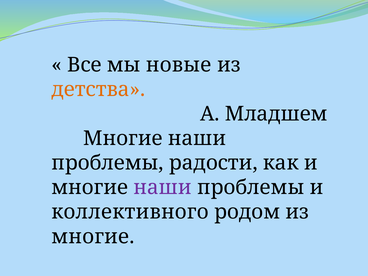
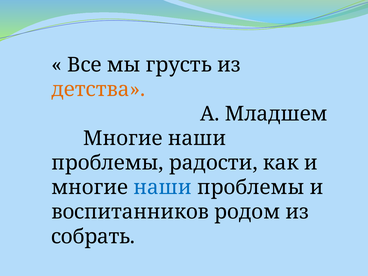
новые: новые -> грусть (179, 65)
наши colour: purple -> blue (163, 187)
коллективного: коллективного -> воспитанников (130, 212)
многие: многие -> собрать (93, 237)
